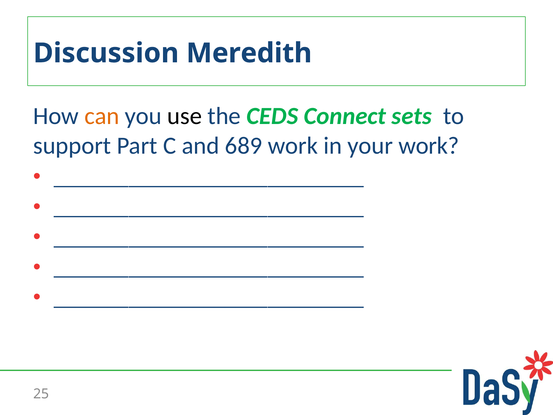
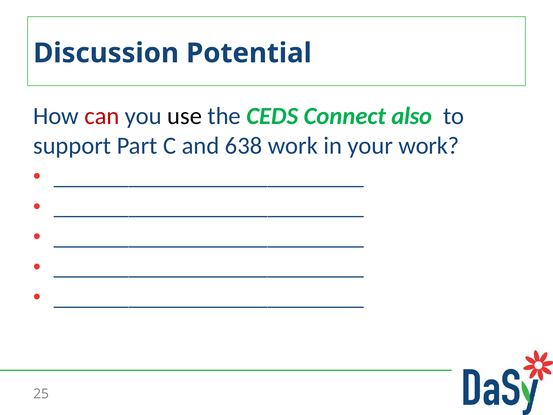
Meredith: Meredith -> Potential (249, 53)
can colour: orange -> red (102, 116)
sets: sets -> also (412, 116)
689: 689 -> 638 (244, 145)
